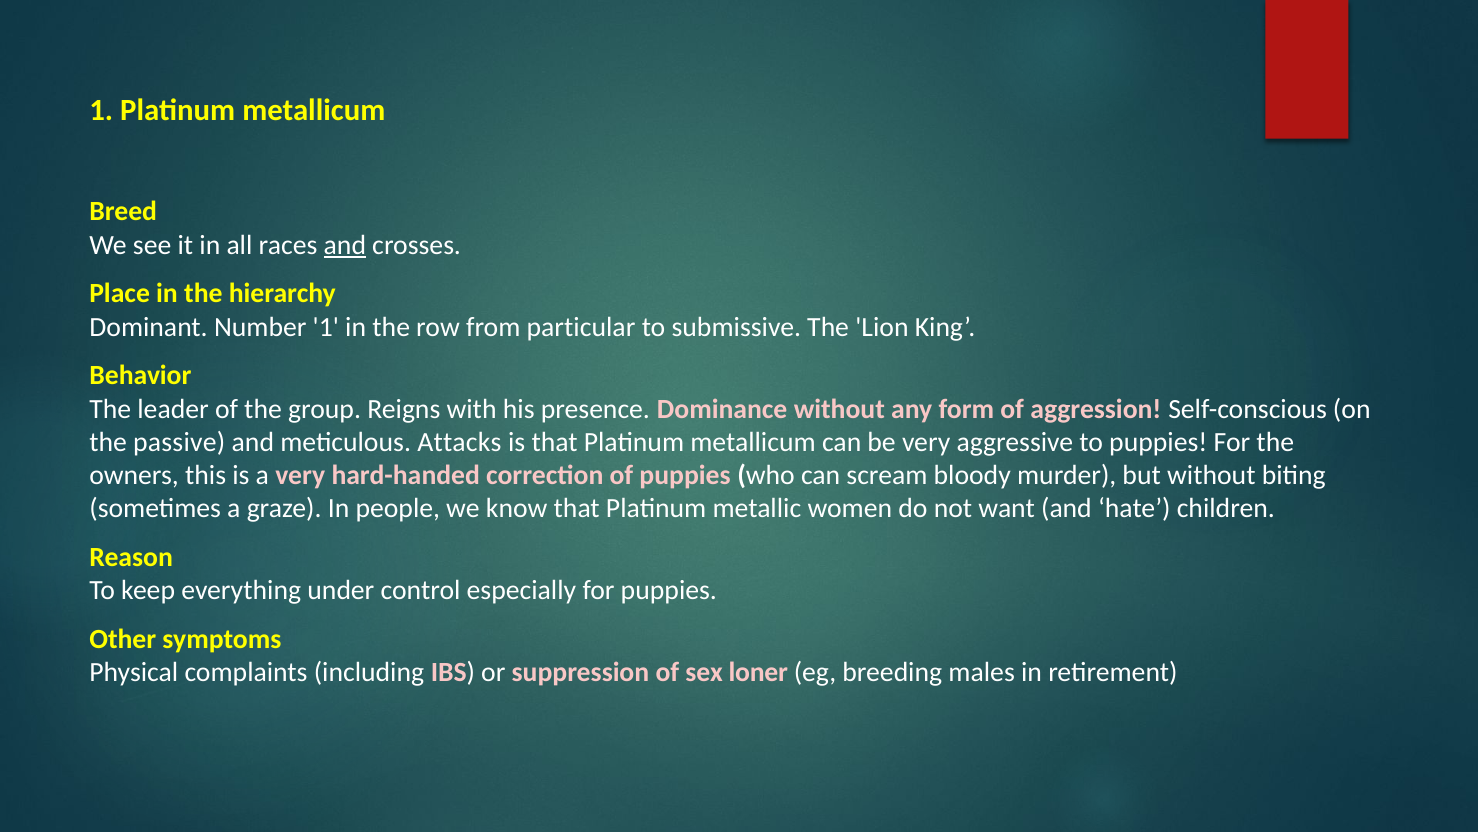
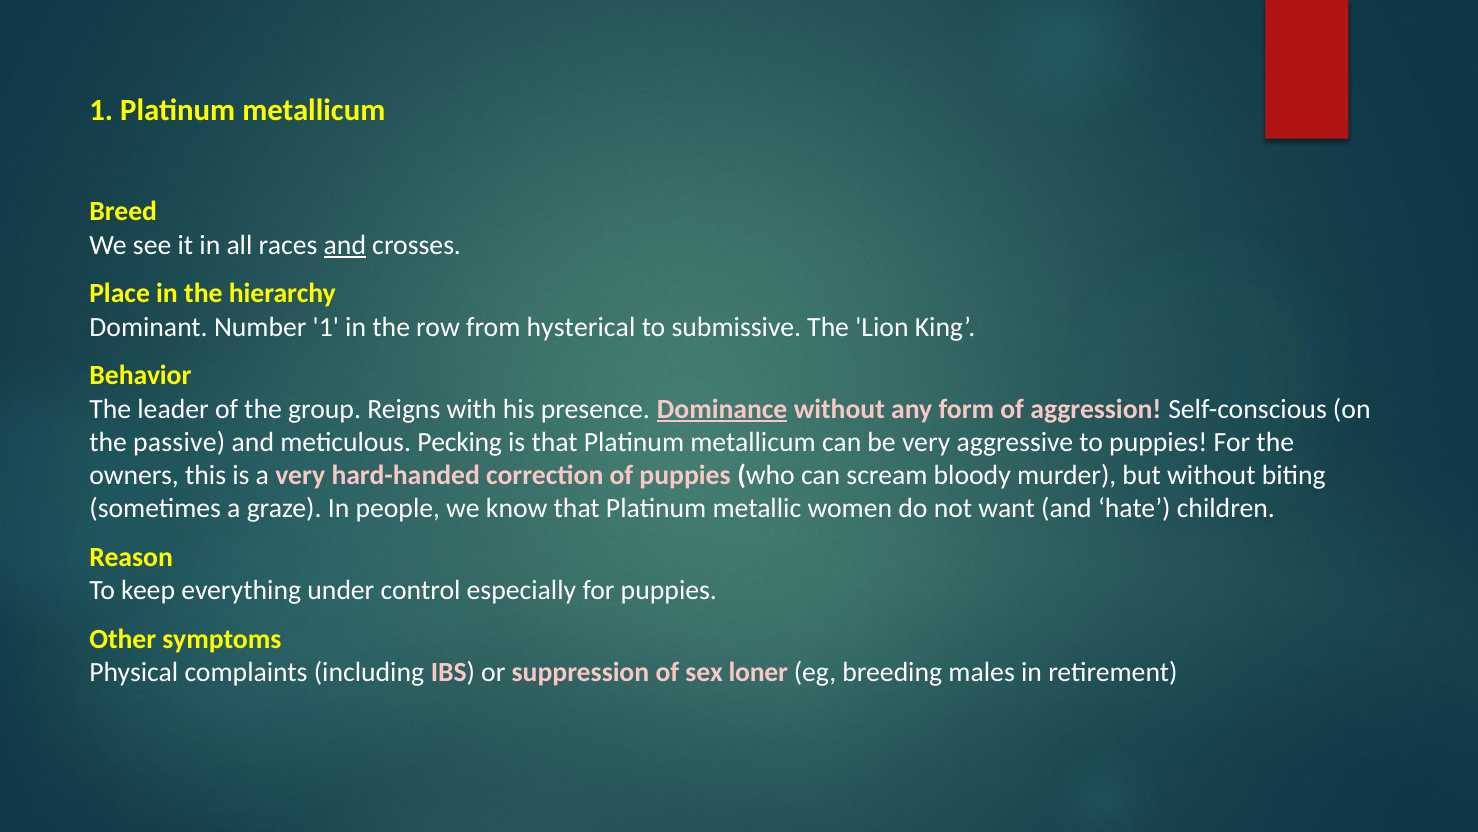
particular: particular -> hysterical (581, 327)
Dominance underline: none -> present (722, 409)
Attacks: Attacks -> Pecking (460, 442)
